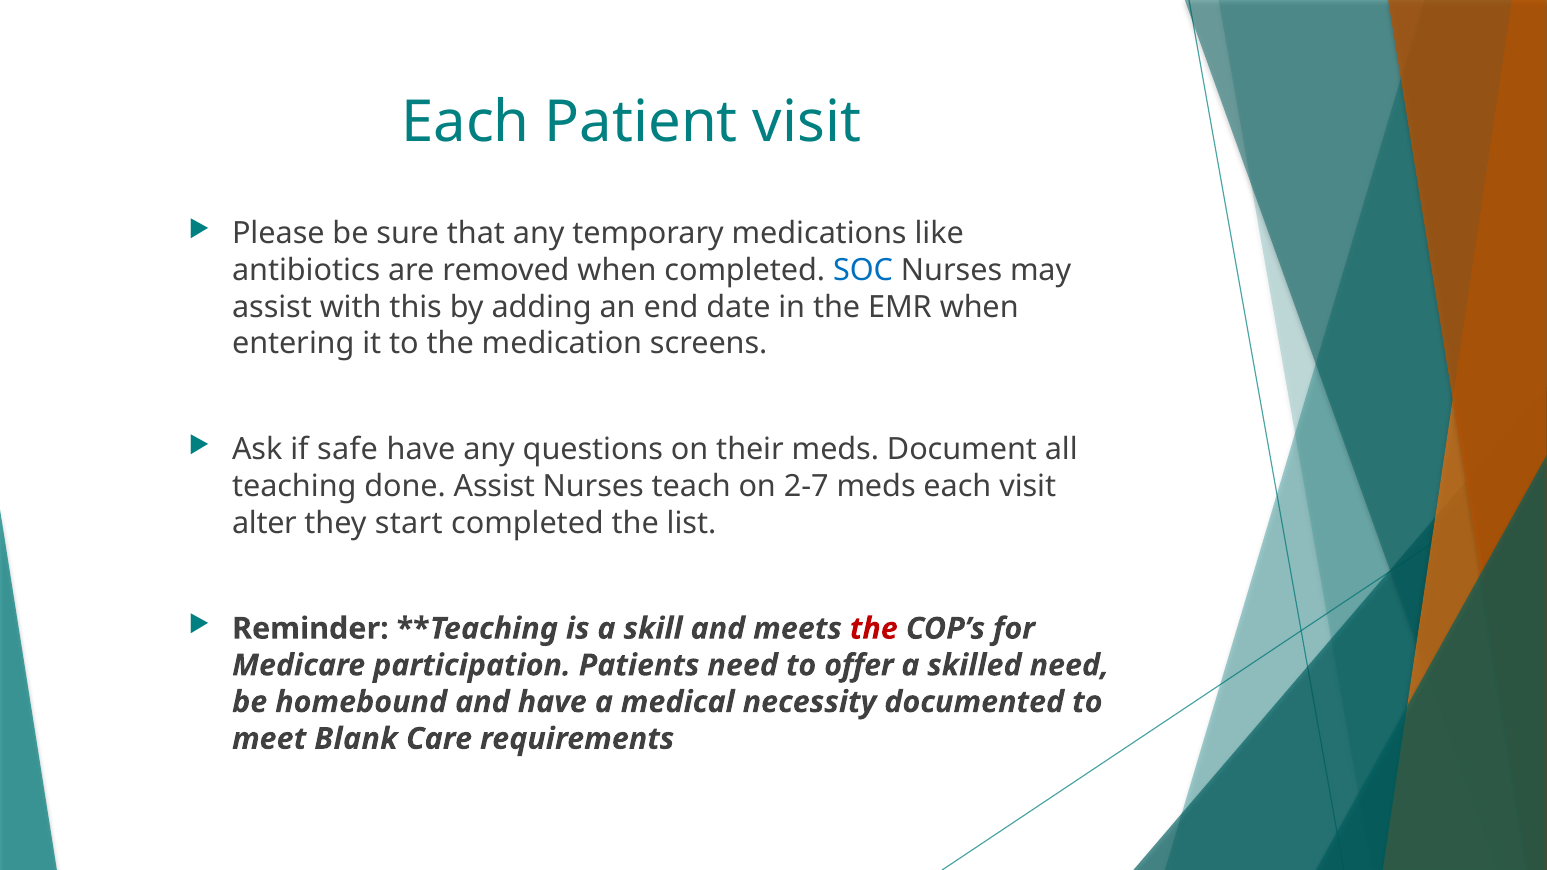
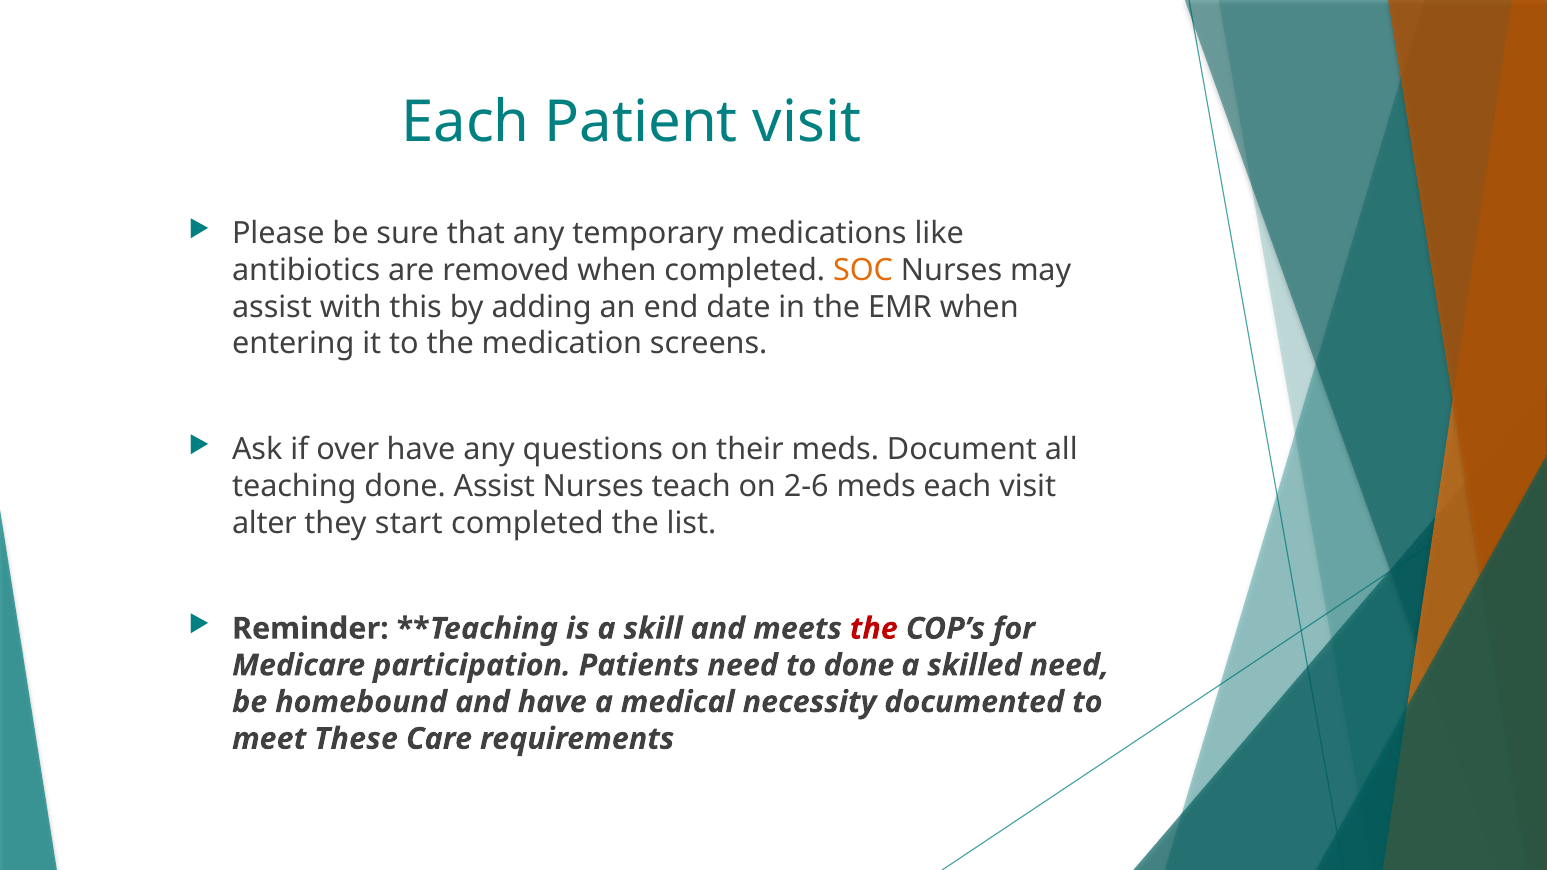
SOC colour: blue -> orange (863, 270)
safe: safe -> over (348, 450)
2-7: 2-7 -> 2-6 (806, 486)
to offer: offer -> done (859, 665)
Blank: Blank -> These (356, 739)
